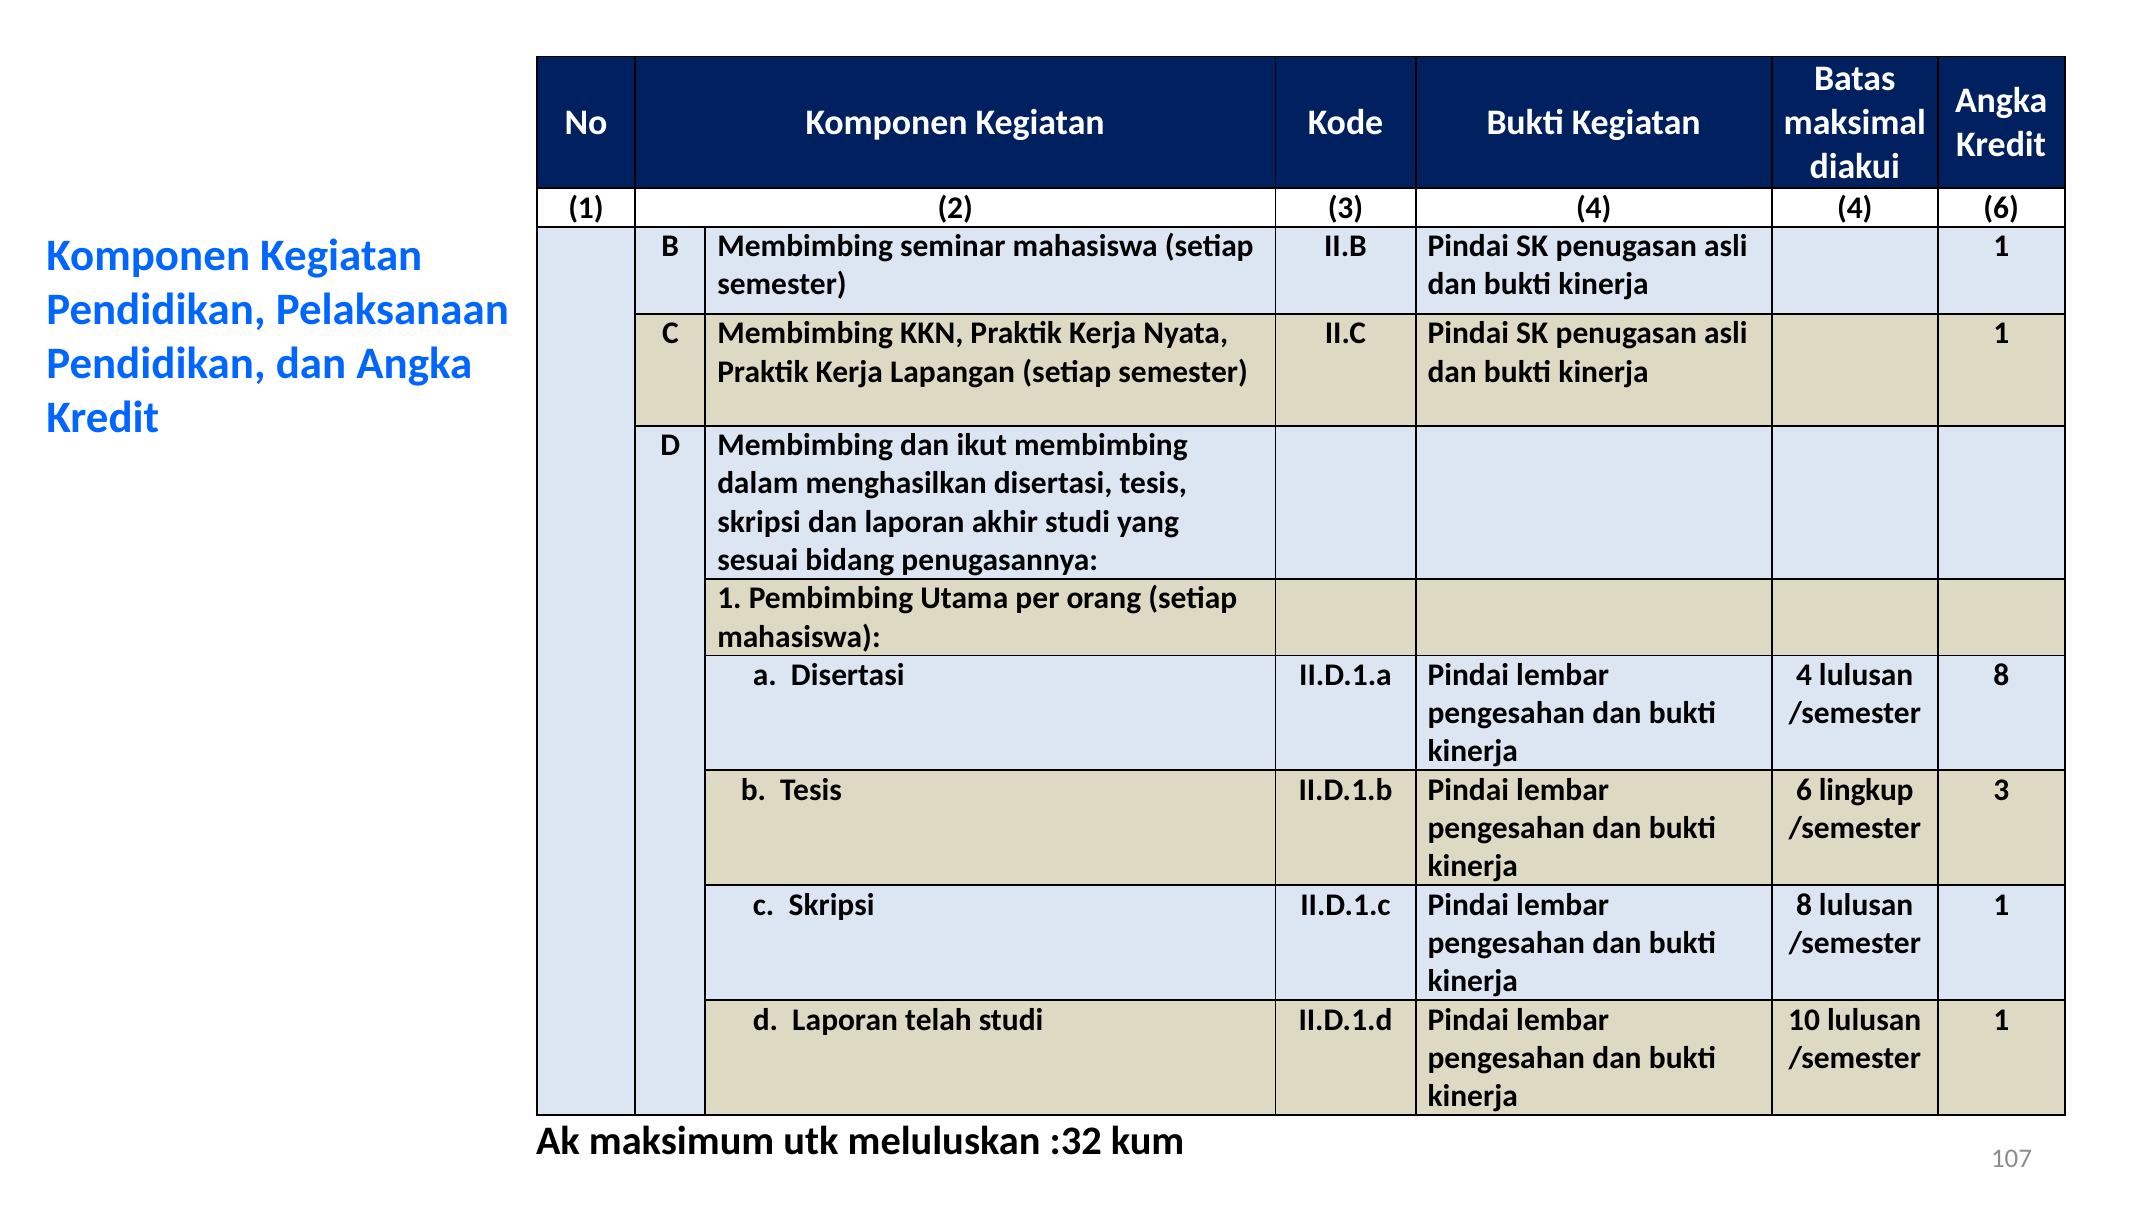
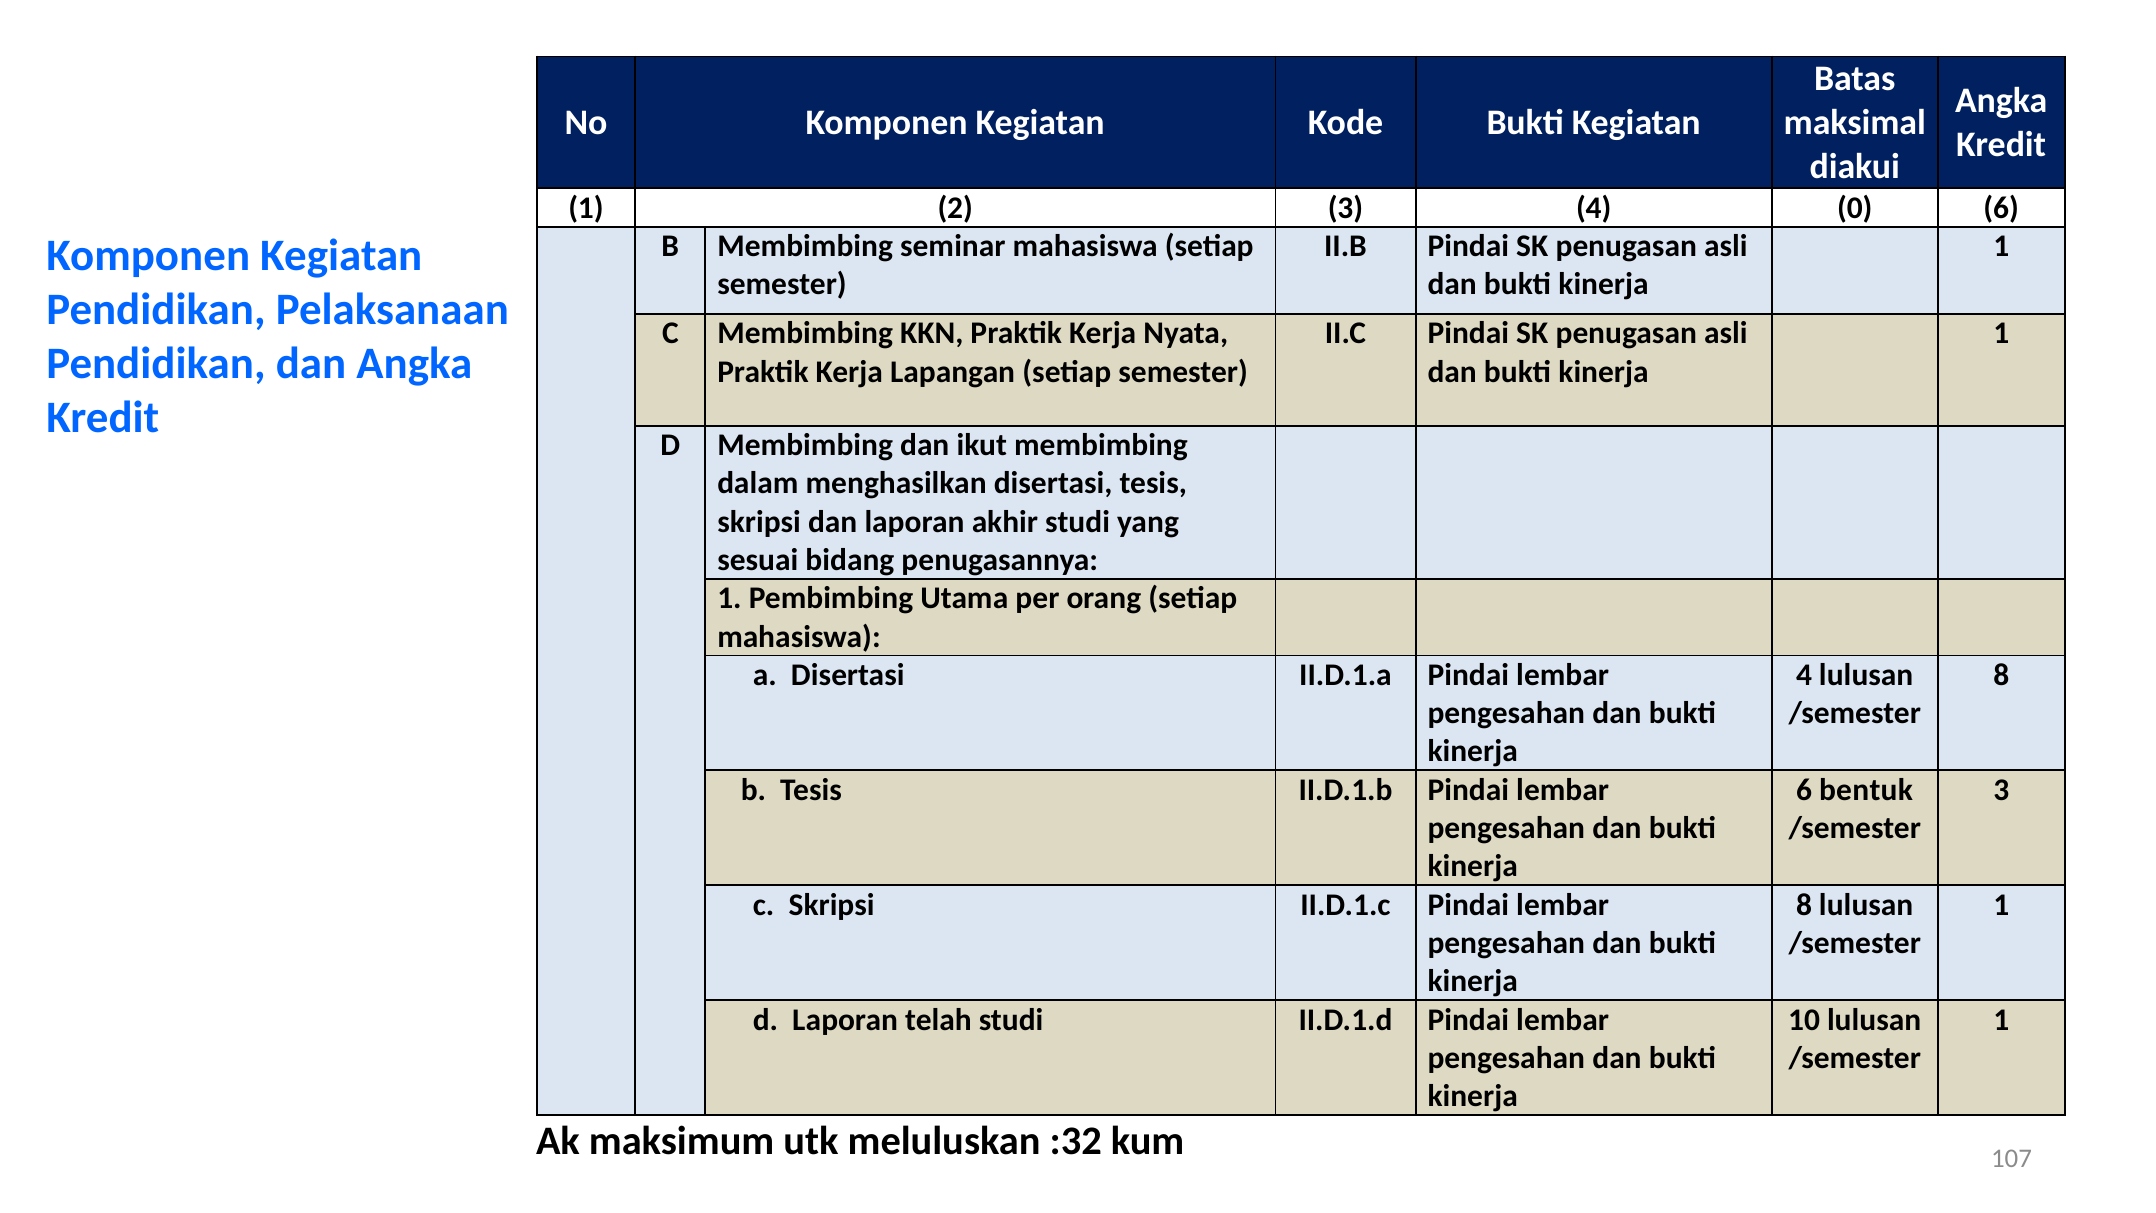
4 4: 4 -> 0 (1855, 208)
lingkup: lingkup -> bentuk (1866, 790)
